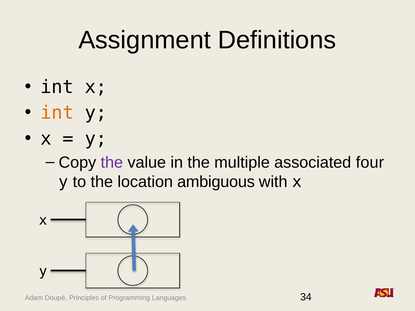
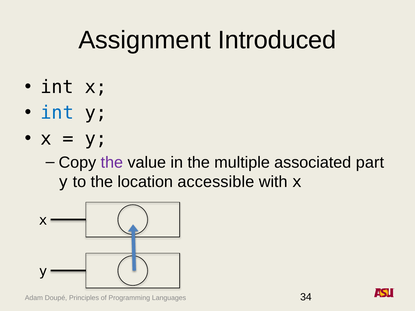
Definitions: Definitions -> Introduced (277, 40)
int colour: orange -> blue (57, 113)
four: four -> part (370, 163)
ambiguous: ambiguous -> accessible (216, 182)
